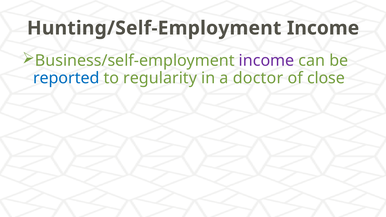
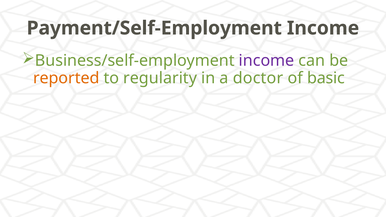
Hunting/Self-Employment: Hunting/Self-Employment -> Payment/Self-Employment (154, 28)
reported colour: blue -> orange (66, 78)
close: close -> basic (326, 78)
